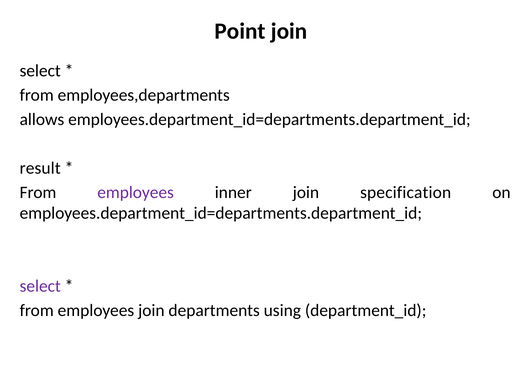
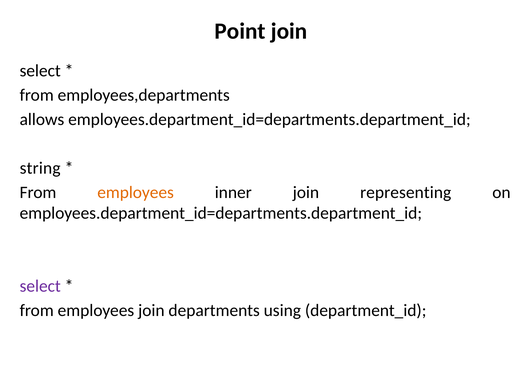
result: result -> string (40, 168)
employees colour: purple -> orange (136, 193)
specification: specification -> representing (406, 193)
